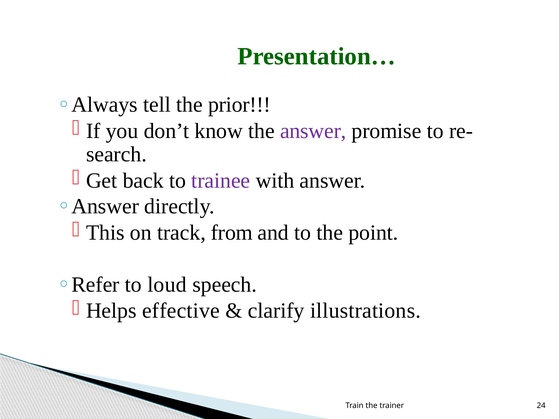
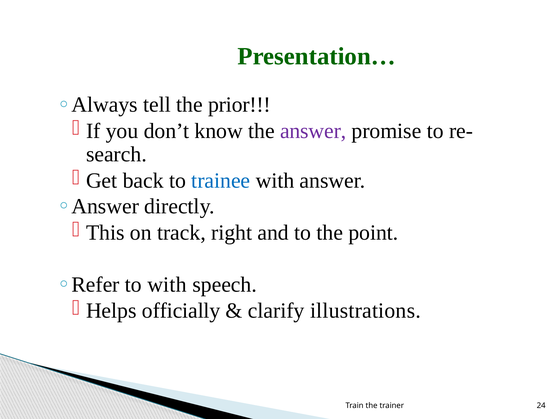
trainee colour: purple -> blue (221, 181)
from: from -> right (232, 233)
to loud: loud -> with (167, 285)
effective: effective -> officially (181, 311)
